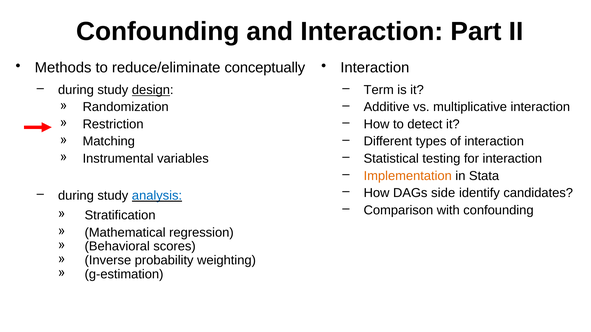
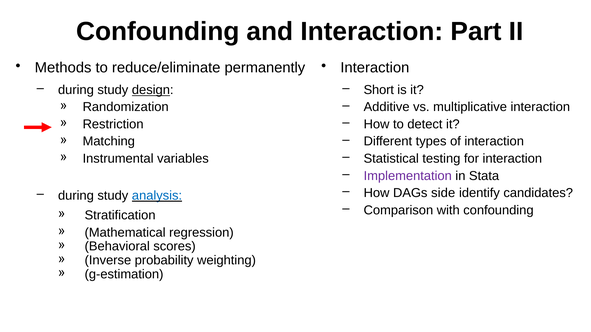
conceptually: conceptually -> permanently (265, 68)
Term: Term -> Short (379, 90)
Implementation colour: orange -> purple (408, 176)
